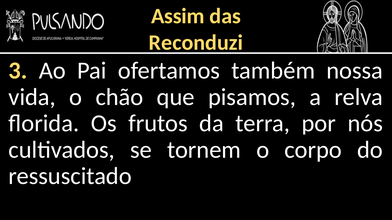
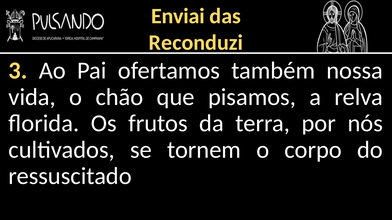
Assim: Assim -> Enviai (178, 16)
